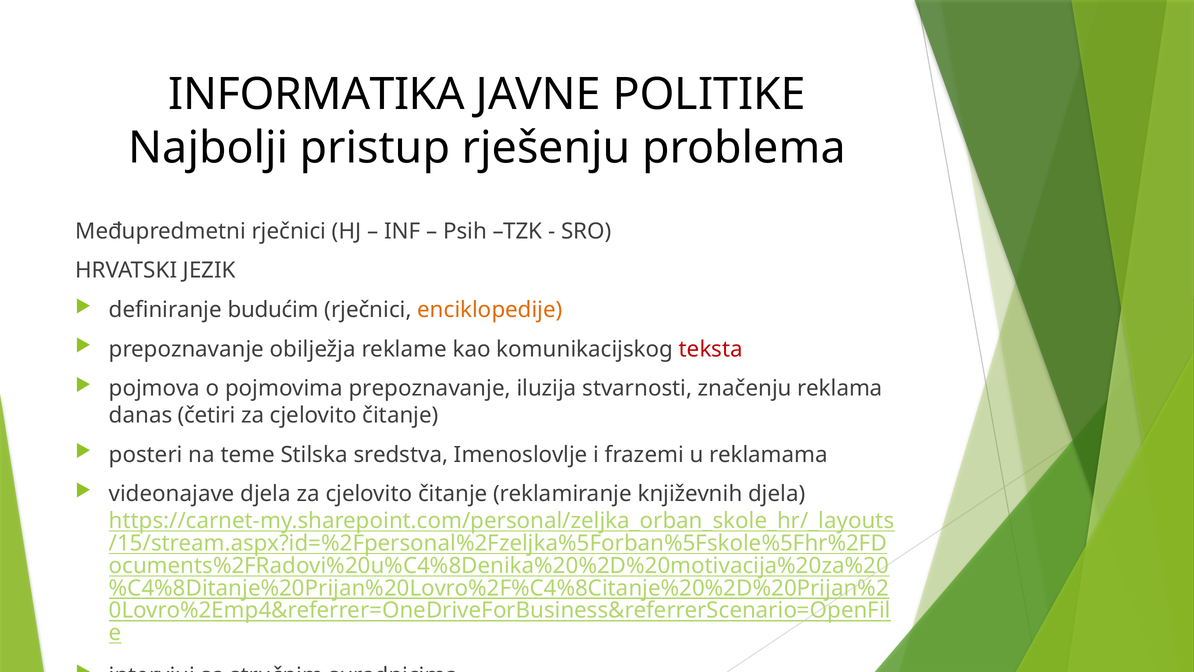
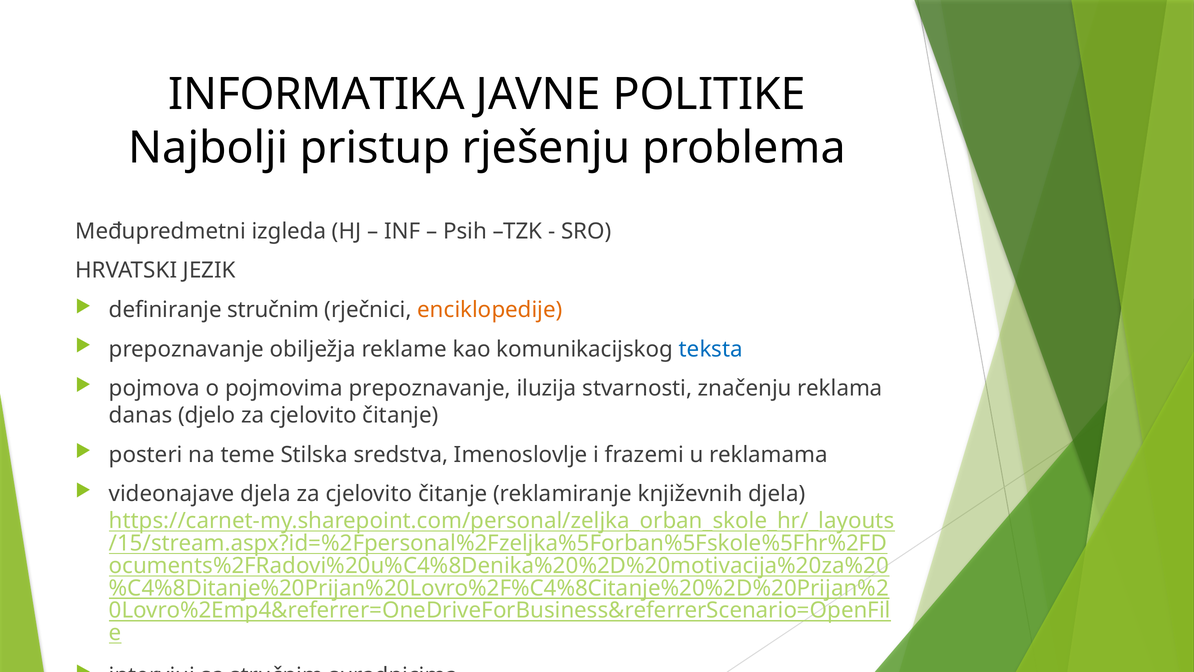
Međupredmetni rječnici: rječnici -> izgleda (289, 231)
definiranje budućim: budućim -> stručnim (273, 310)
teksta colour: red -> blue (711, 349)
četiri: četiri -> djelo (207, 415)
